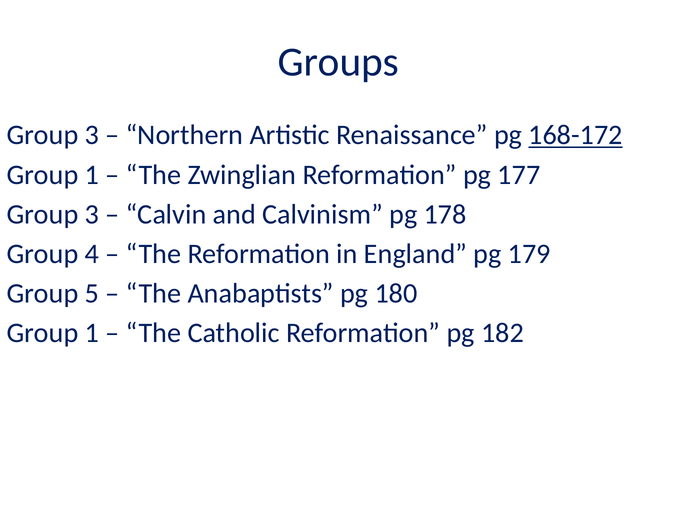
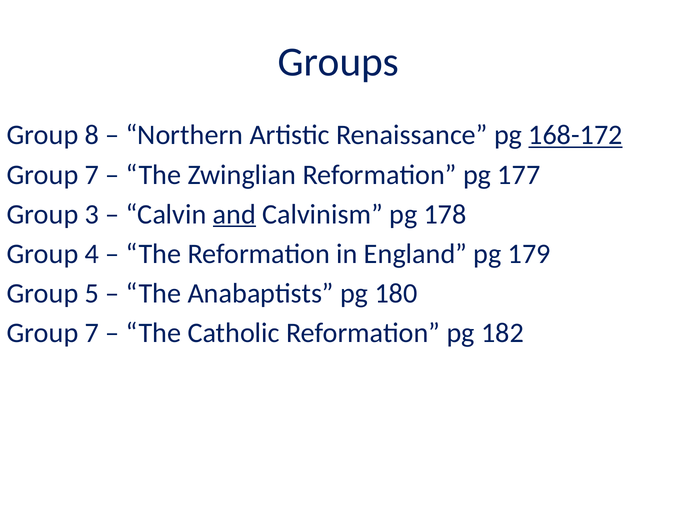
3: 3 -> 8 (92, 135)
1: 1 -> 7 (92, 175)
and underline: none -> present (234, 214)
1: 1 -> 7 (92, 333)
